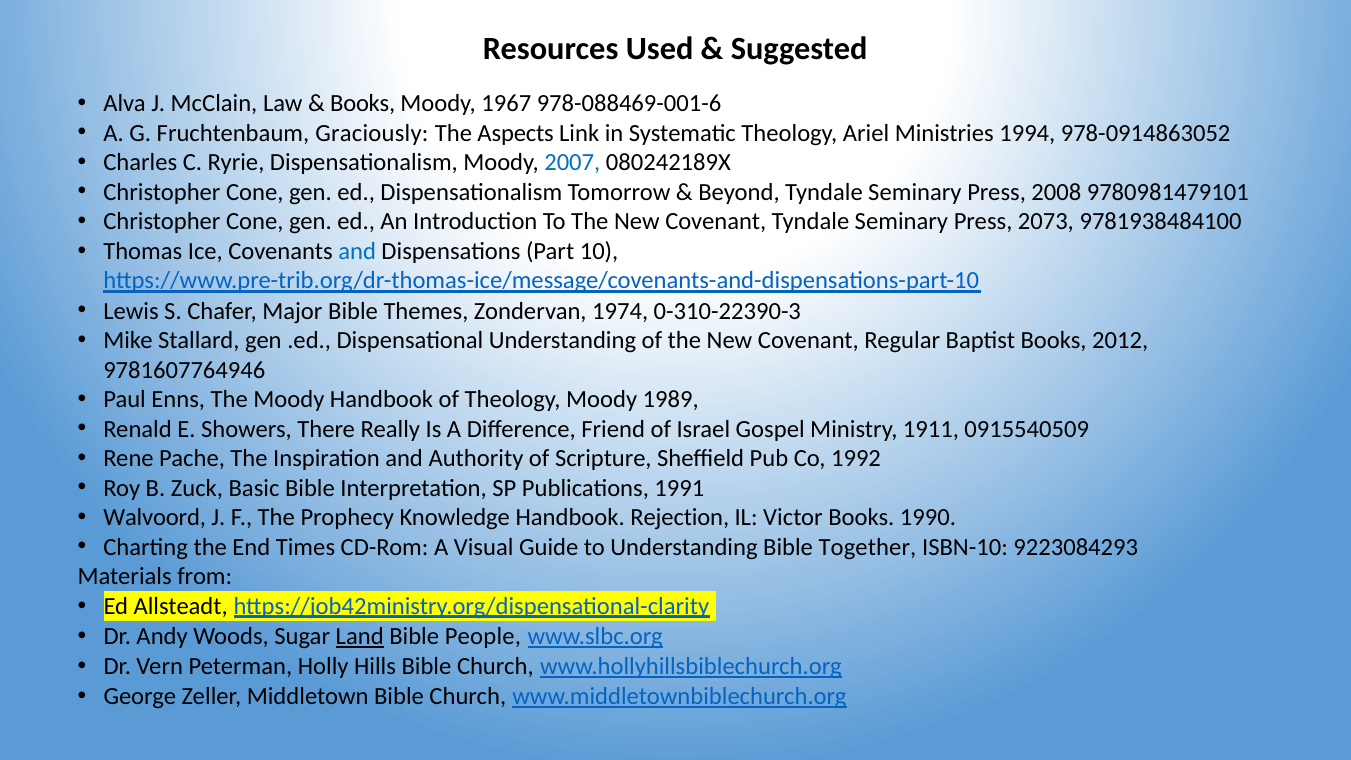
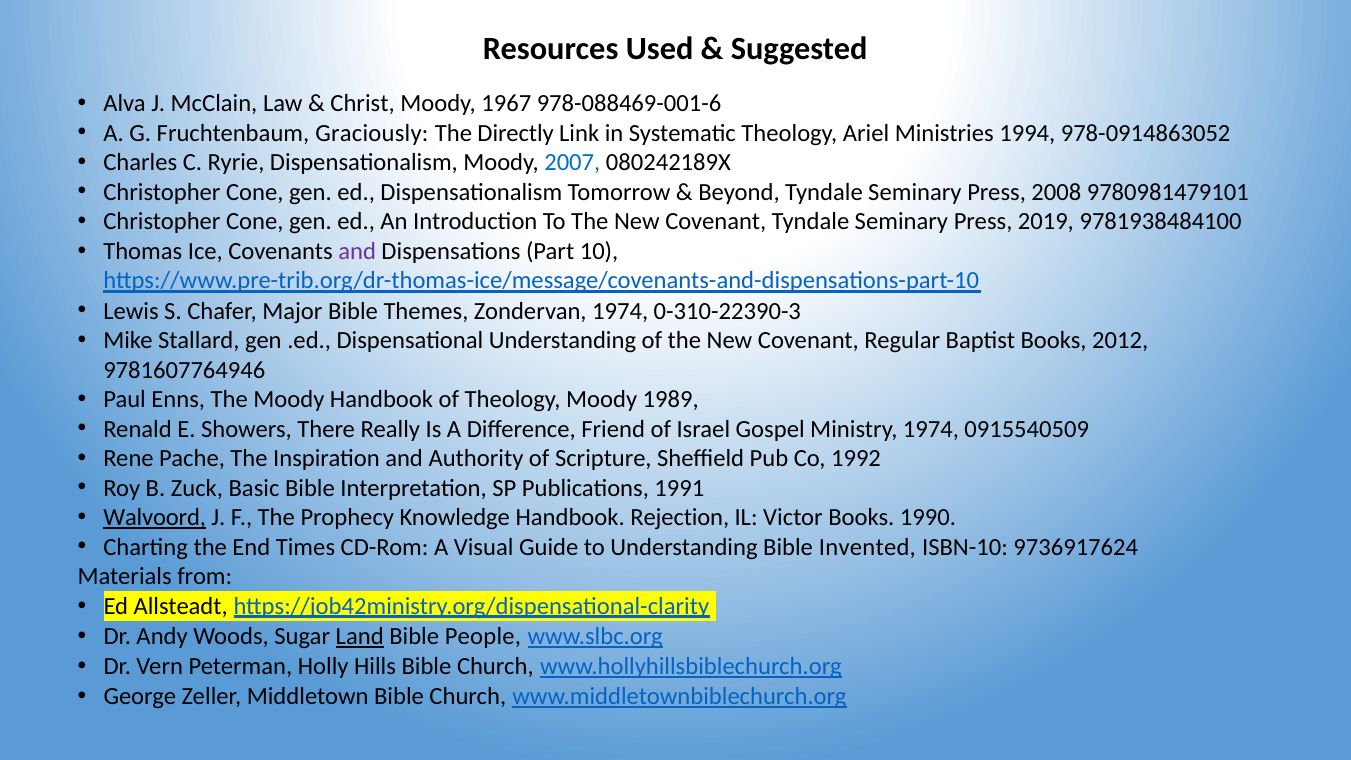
Books: Books -> Christ (363, 104)
Aspects: Aspects -> Directly (516, 133)
2073: 2073 -> 2019 (1046, 222)
and colour: blue -> purple (357, 251)
Ministry 1911: 1911 -> 1974 (931, 429)
Walvoord underline: none -> present (155, 517)
Together: Together -> Invented (867, 547)
9223084293: 9223084293 -> 9736917624 (1076, 547)
